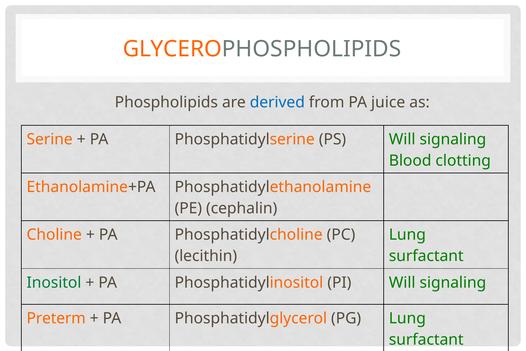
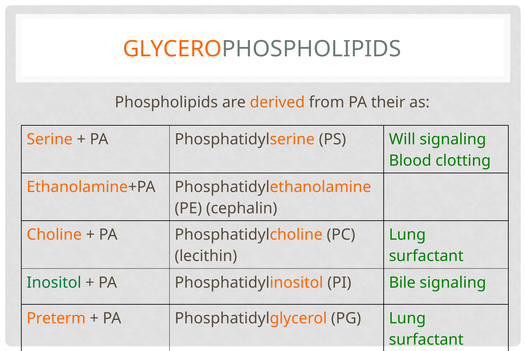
derived colour: blue -> orange (277, 102)
juice: juice -> their (388, 102)
PI Will: Will -> Bile (402, 282)
